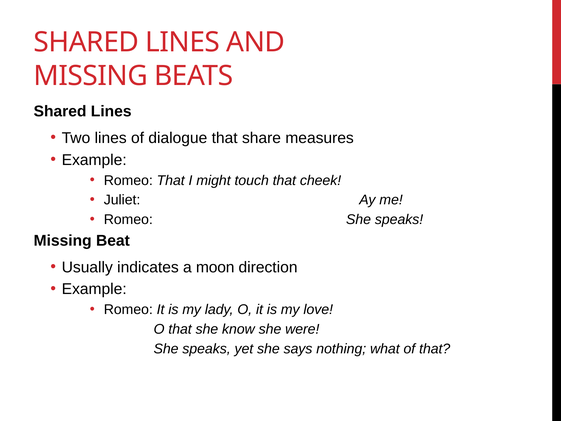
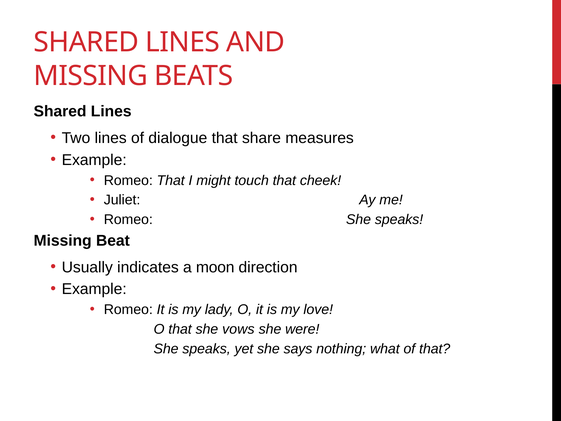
know: know -> vows (238, 329)
